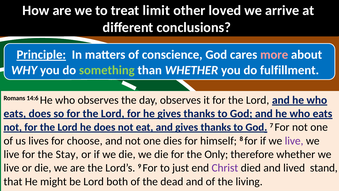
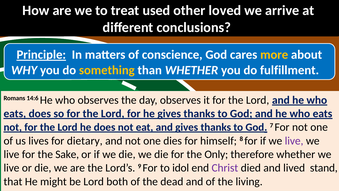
limit: limit -> used (156, 11)
more colour: pink -> yellow (274, 55)
something colour: light green -> yellow (107, 70)
choose: choose -> dietary (85, 141)
Stay: Stay -> Sake (67, 154)
just: just -> idol (181, 168)
